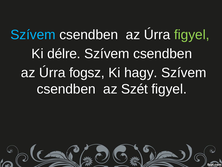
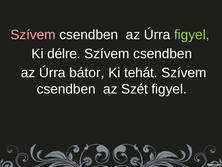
Szívem colour: light blue -> pink (33, 35)
fogsz: fogsz -> bátor (87, 73)
hagy: hagy -> tehát (141, 73)
